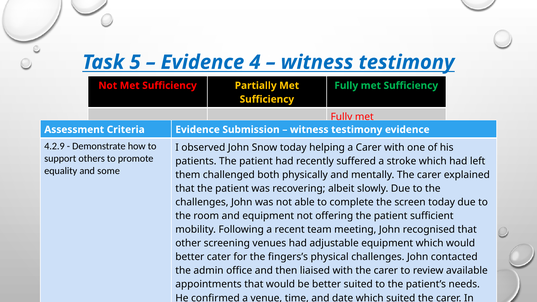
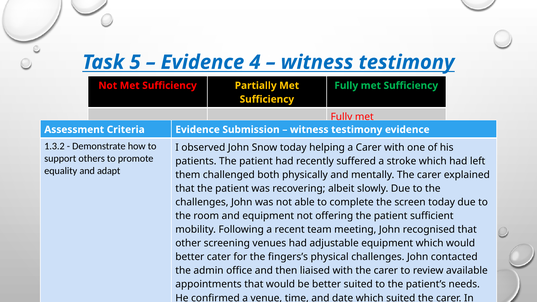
4.2.9: 4.2.9 -> 1.3.2 (54, 146)
some: some -> adapt (109, 171)
